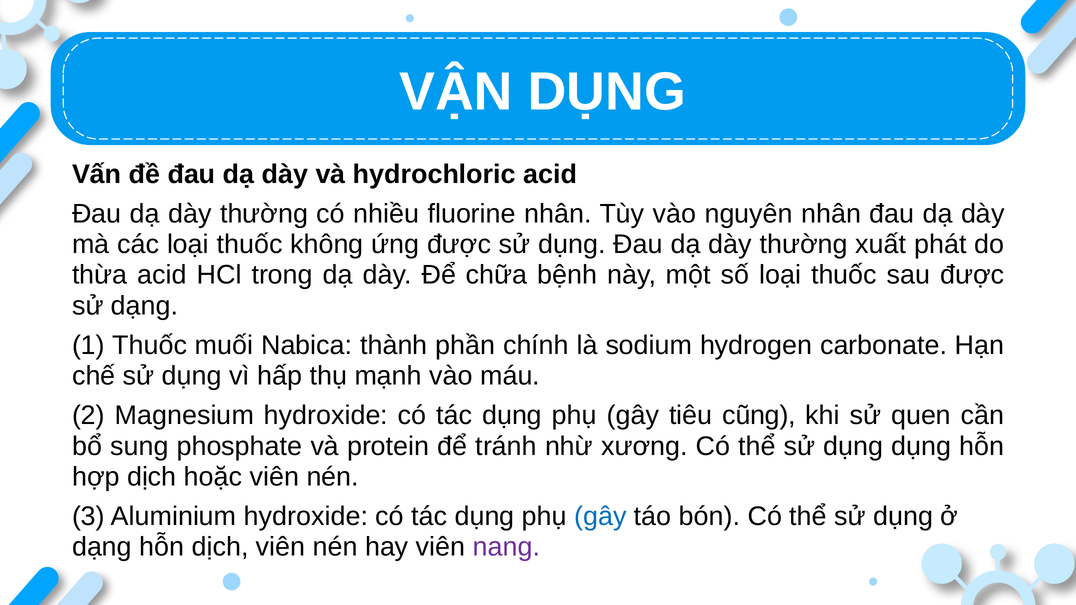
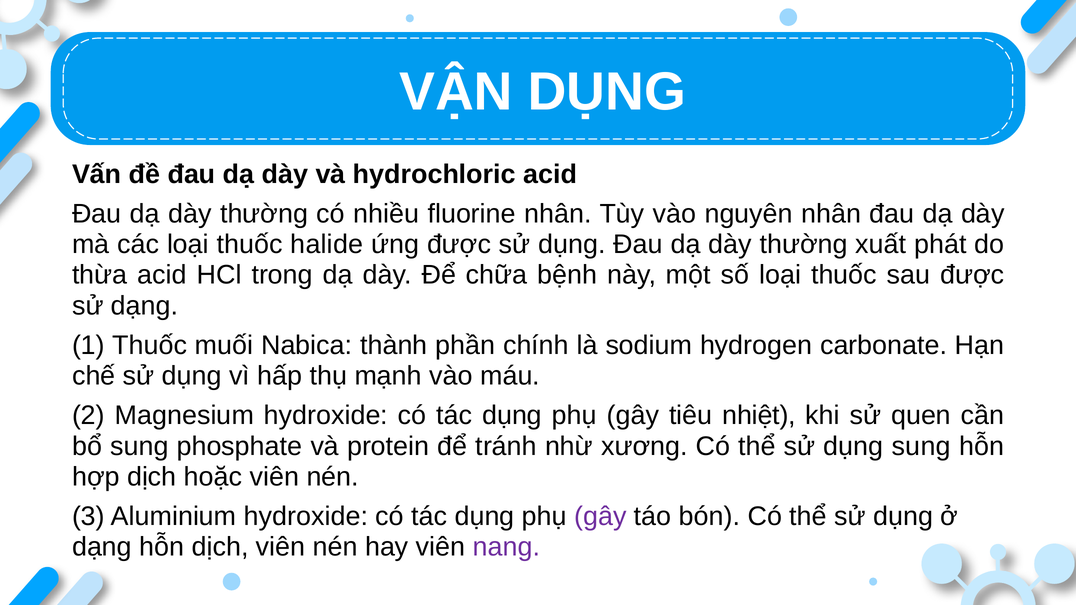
không: không -> halide (327, 245)
cũng: cũng -> nhiệt (759, 416)
dụng dụng: dụng -> sung (921, 446)
gây colour: blue -> purple (600, 517)
